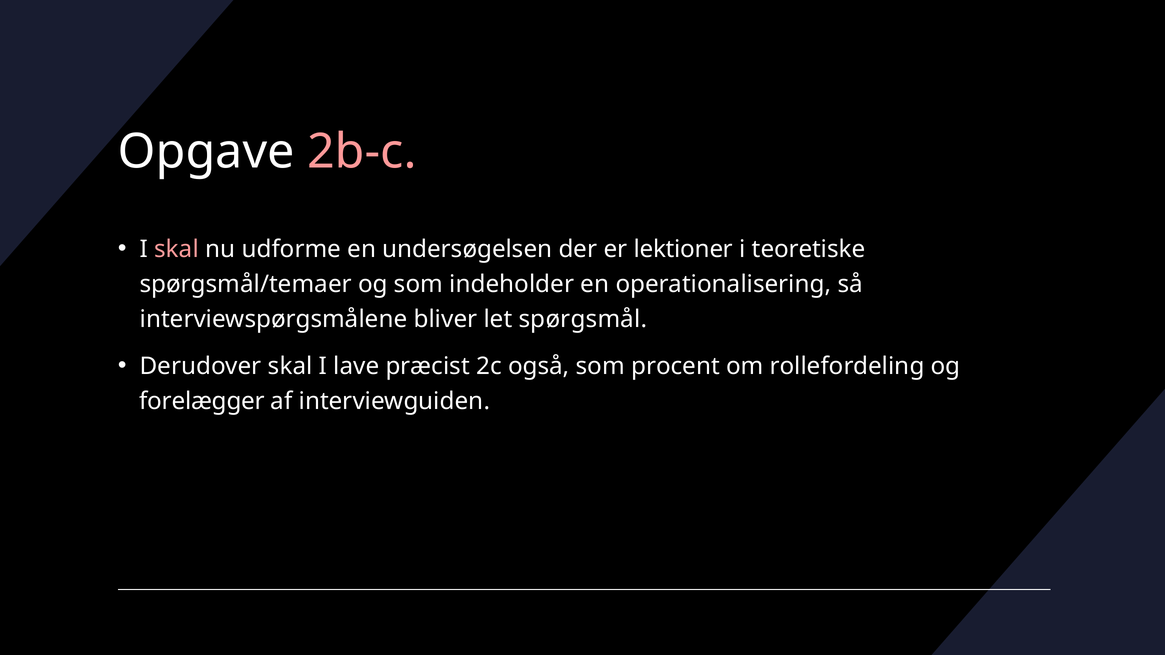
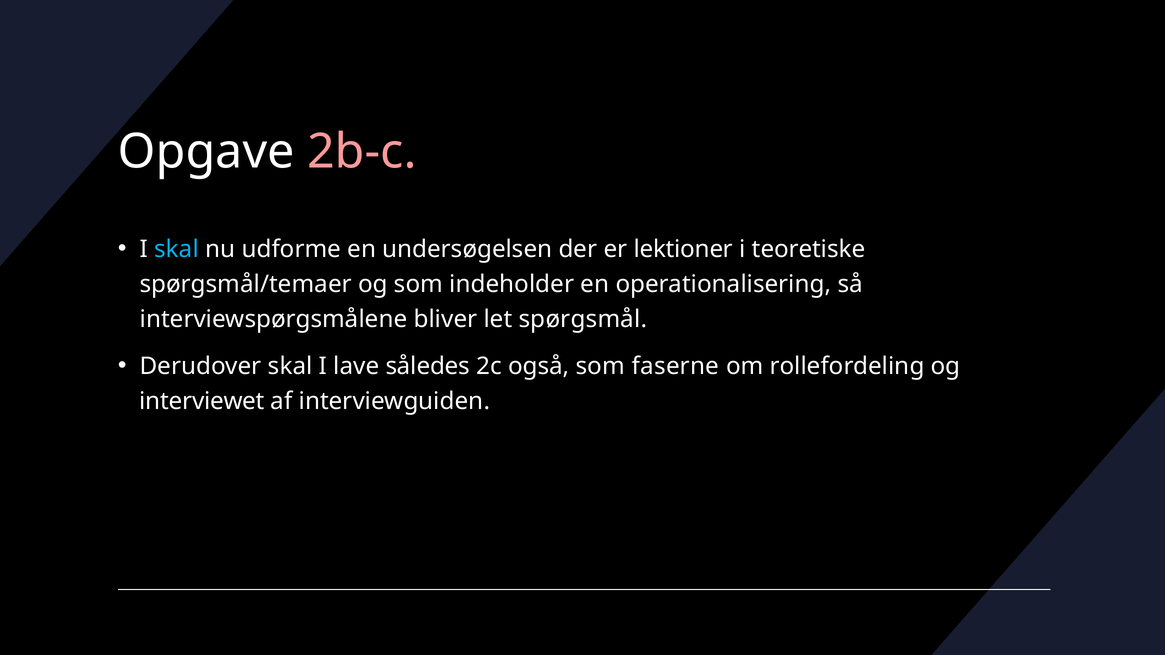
skal colour: pink -> light blue (177, 249)
præcist: præcist -> således (428, 366)
procent: procent -> faserne (675, 366)
forelægger: forelægger -> interviewet (202, 401)
